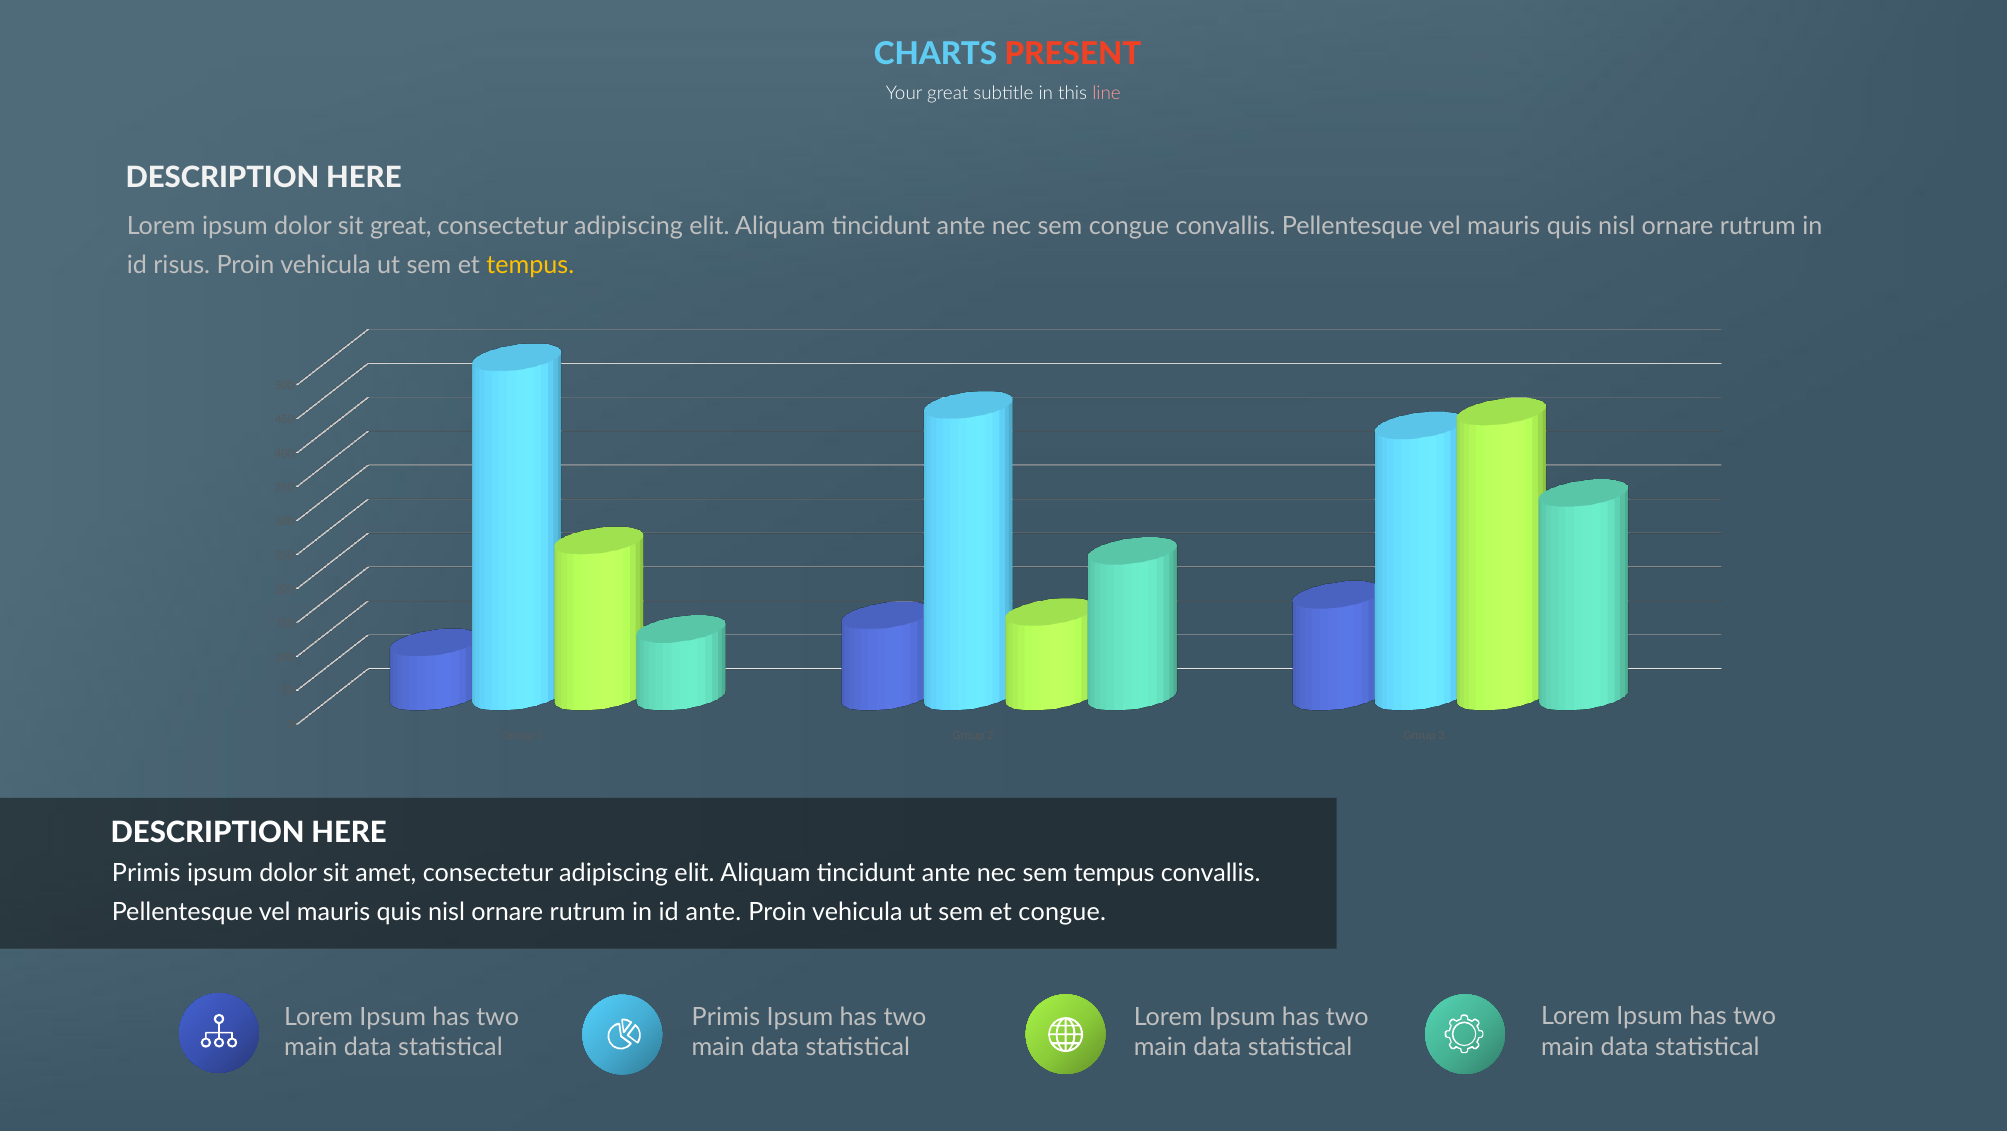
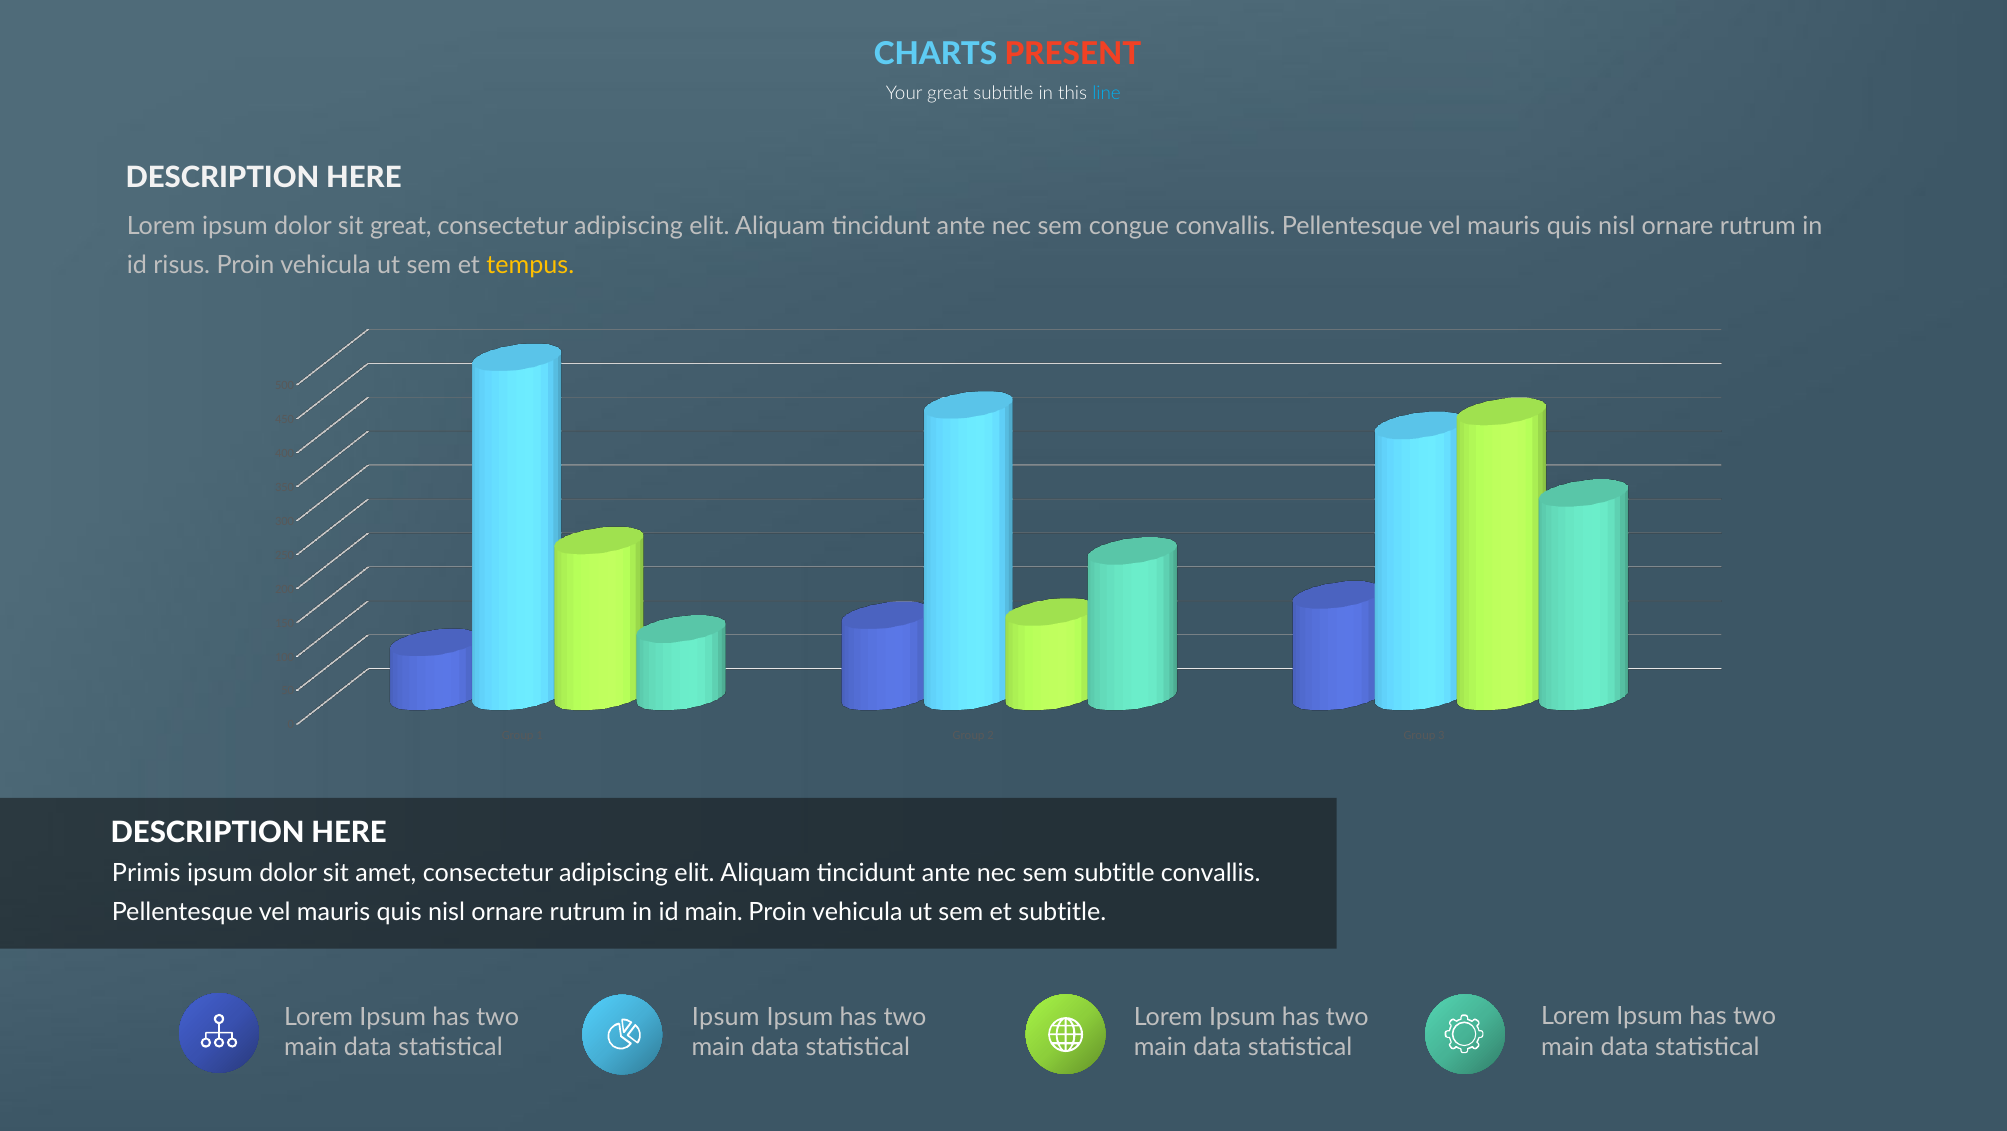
line colour: pink -> light blue (1107, 94)
sem tempus: tempus -> subtitle (1114, 874)
id ante: ante -> main (714, 913)
et congue: congue -> subtitle (1062, 913)
Primis: Primis -> Ipsum (726, 1018)
